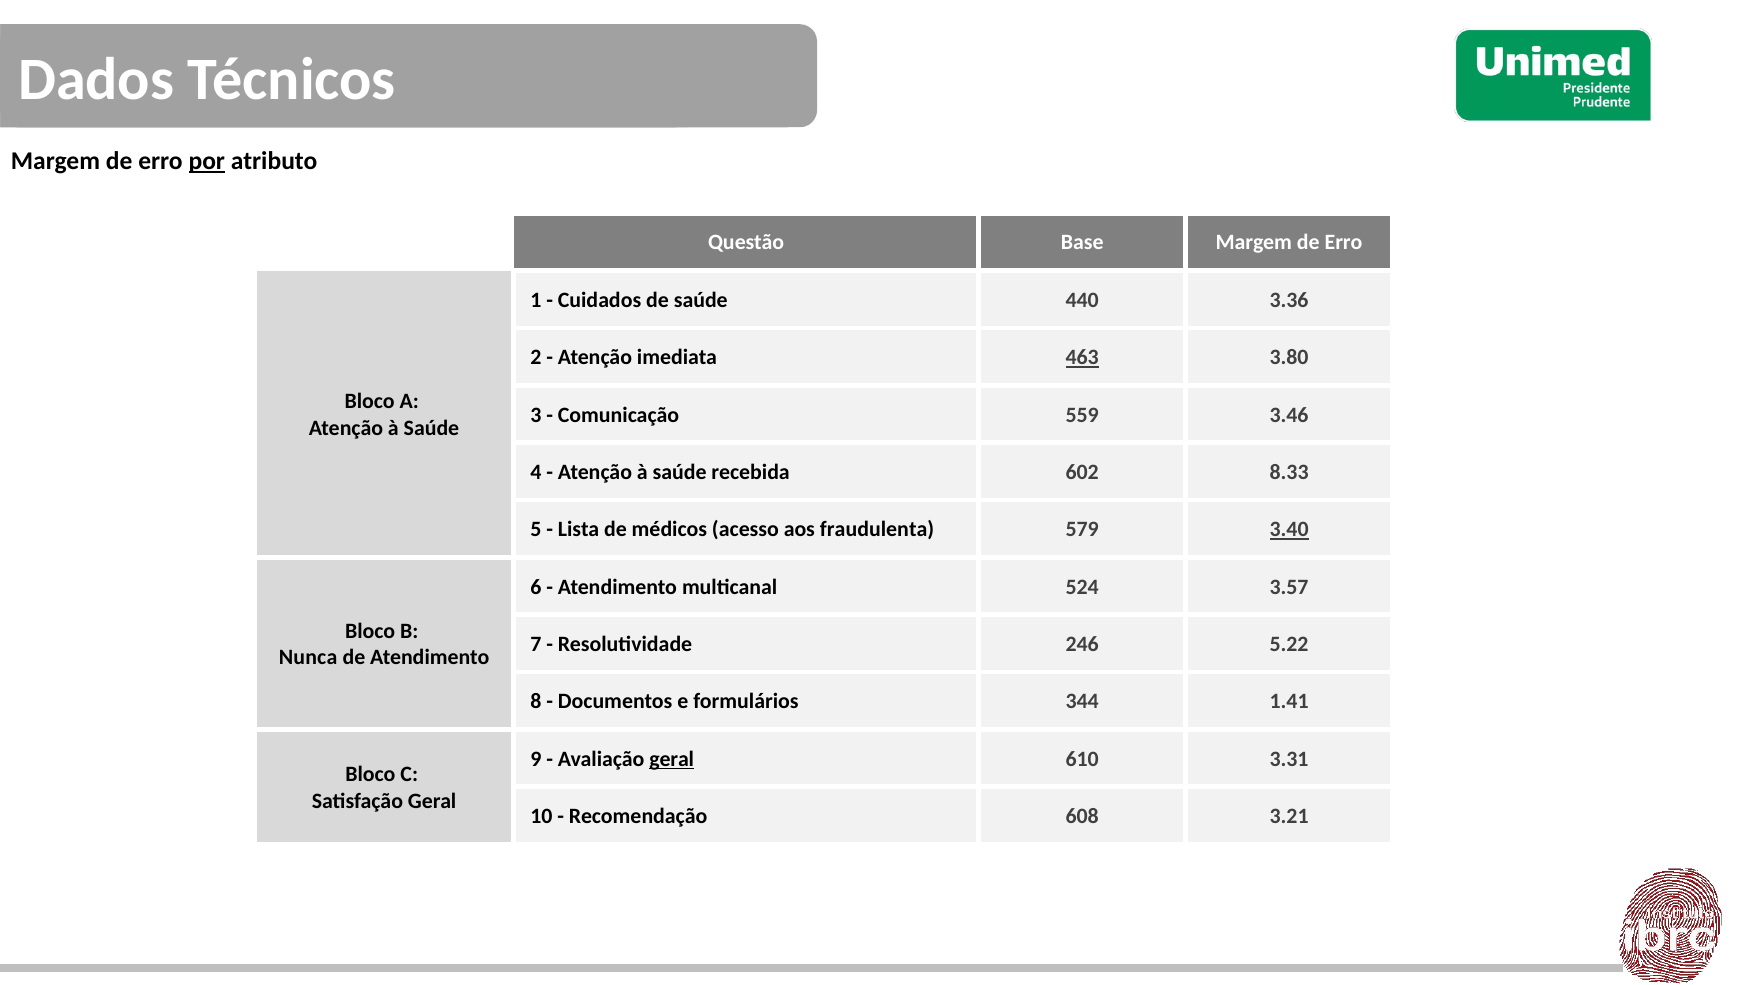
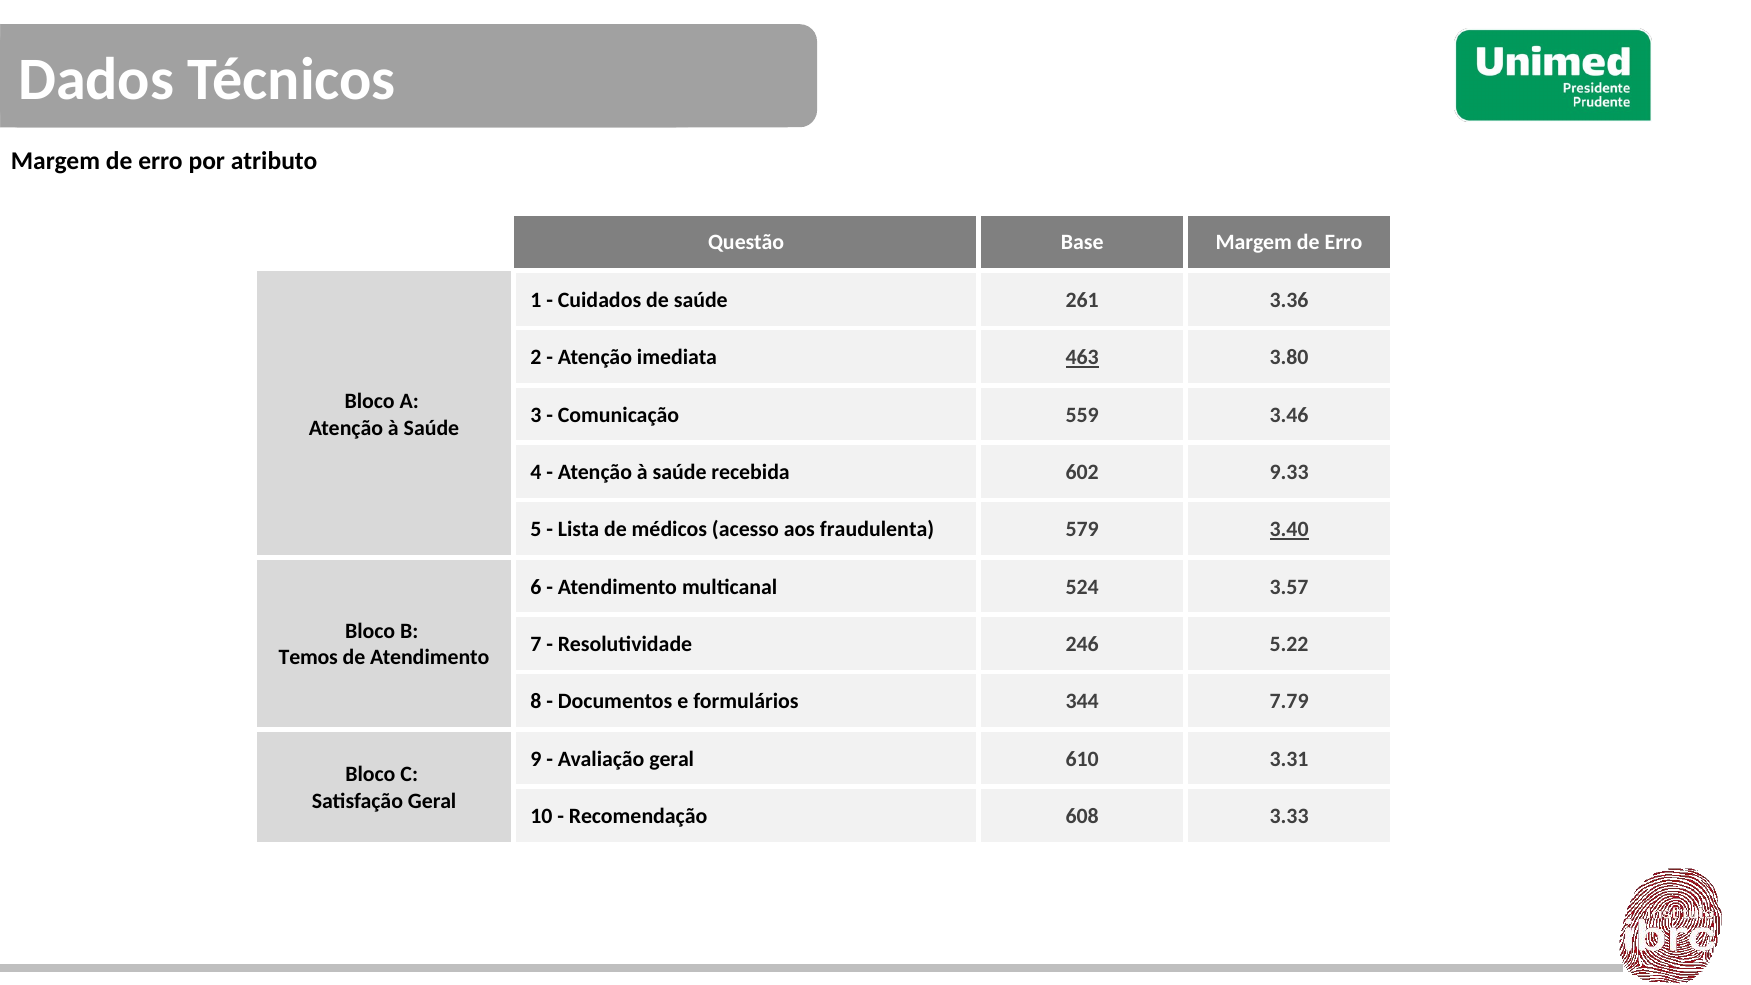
por underline: present -> none (207, 161)
440: 440 -> 261 (1082, 300)
8.33: 8.33 -> 9.33 (1289, 472)
Nunca: Nunca -> Temos (308, 657)
1.41: 1.41 -> 7.79 (1289, 701)
geral underline: present -> none (672, 759)
3.21: 3.21 -> 3.33 (1289, 816)
